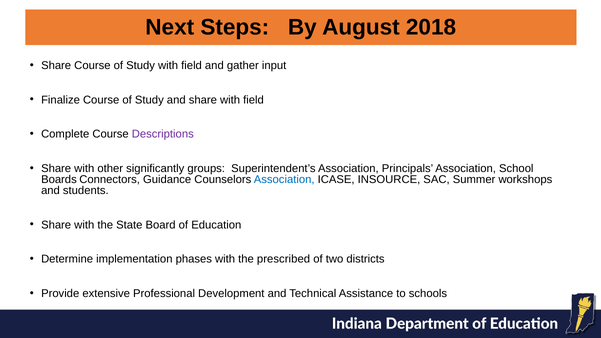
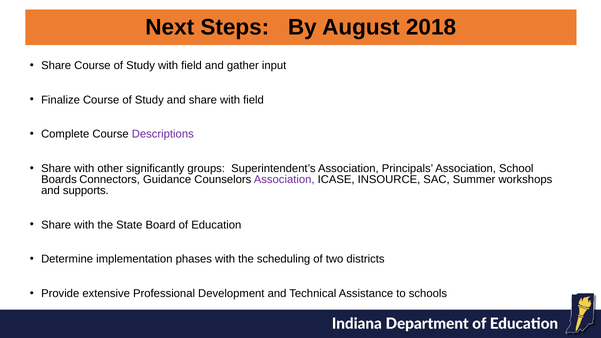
Association colour: blue -> purple (284, 180)
students: students -> supports (86, 191)
prescribed: prescribed -> scheduling (284, 259)
